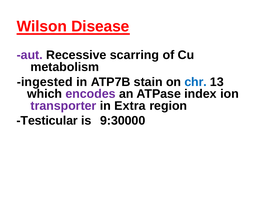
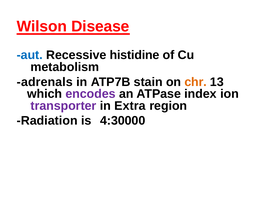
aut colour: purple -> blue (30, 55)
scarring: scarring -> histidine (135, 55)
ingested: ingested -> adrenals (45, 82)
chr colour: blue -> orange (196, 82)
Testicular: Testicular -> Radiation (47, 120)
9:30000: 9:30000 -> 4:30000 (123, 120)
